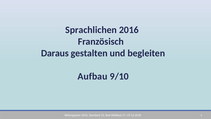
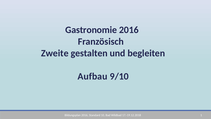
Sprachlichen: Sprachlichen -> Gastronomie (91, 30)
Daraus: Daraus -> Zweite (55, 53)
